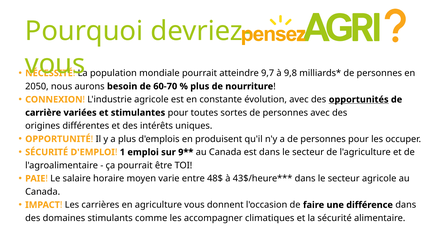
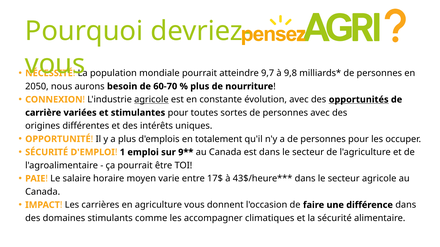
agricole underline: none -> present (151, 100)
produisent: produisent -> totalement (219, 139)
48$: 48$ -> 17$ (215, 179)
